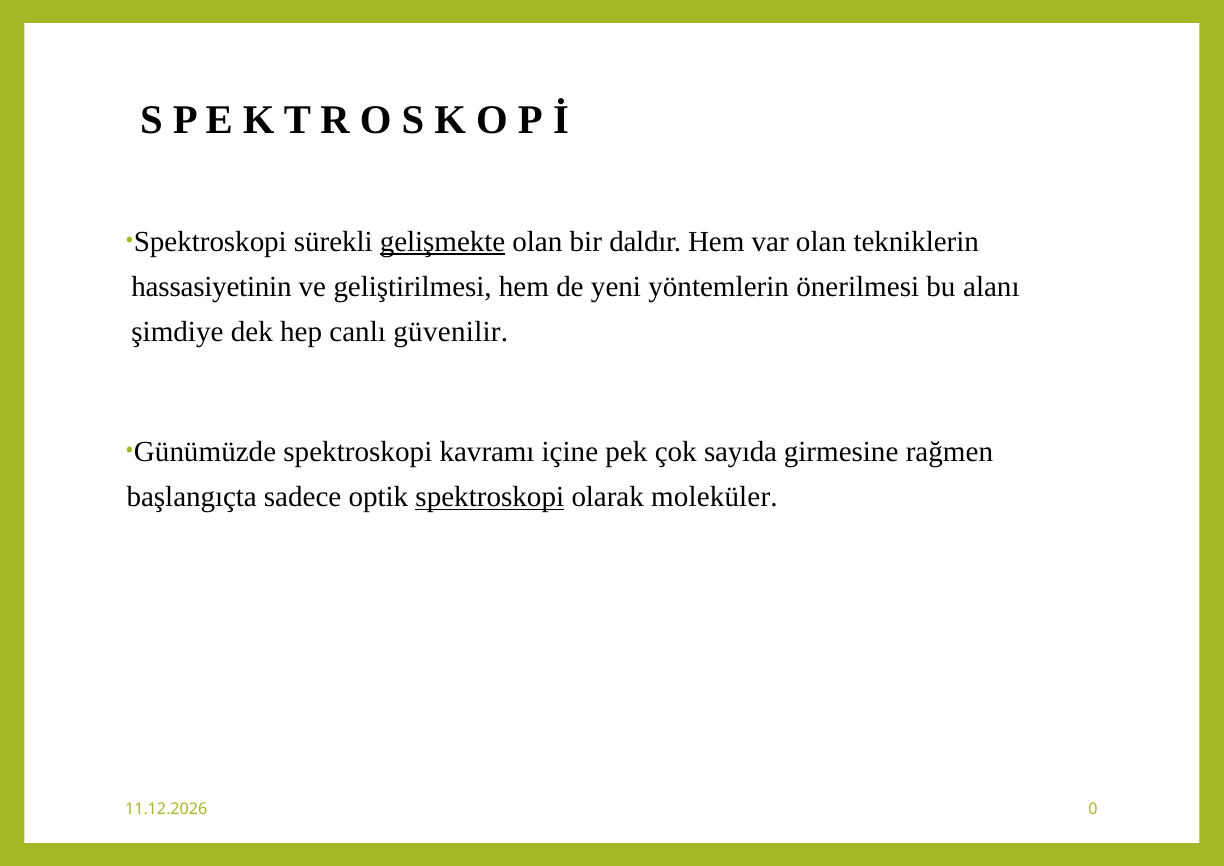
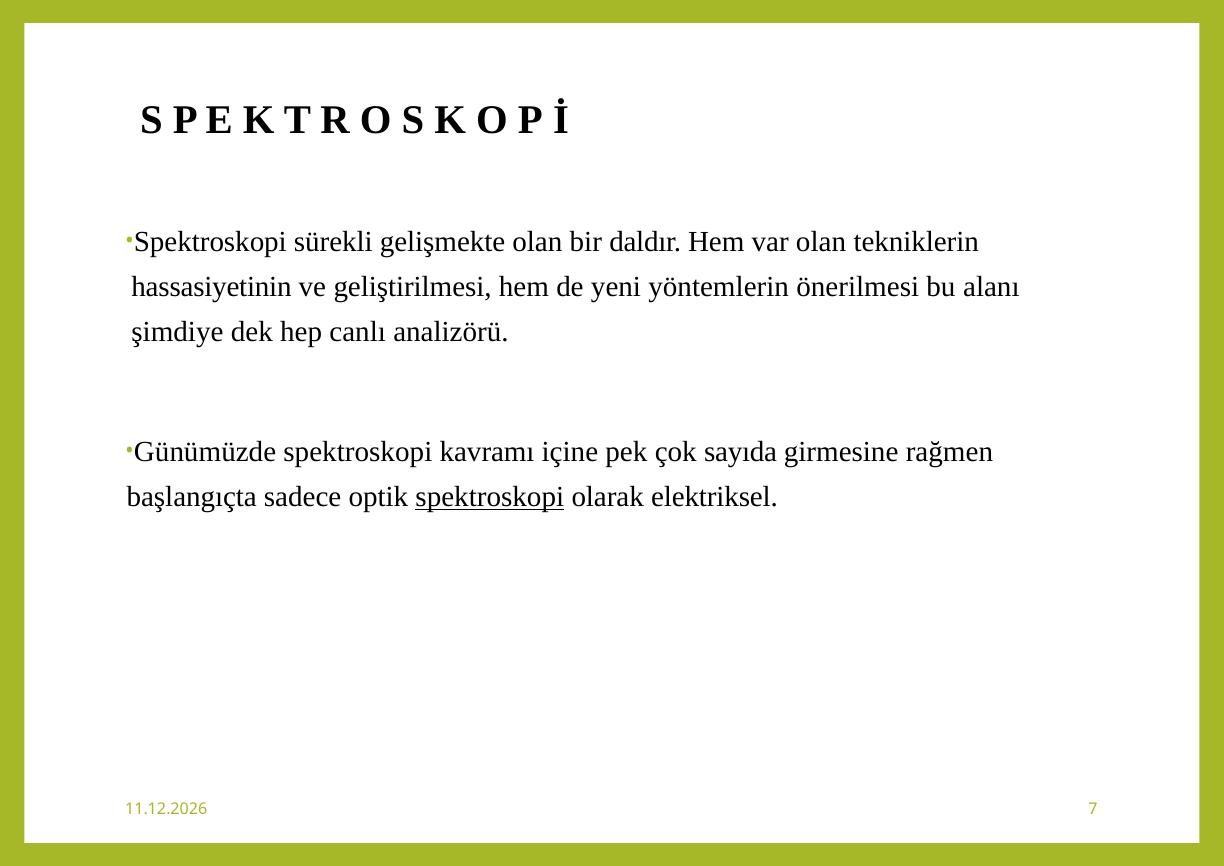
gelişmekte underline: present -> none (443, 241)
güvenilir: güvenilir -> analizörü (451, 332)
moleküler: moleküler -> elektriksel (715, 497)
0: 0 -> 7 (1093, 808)
